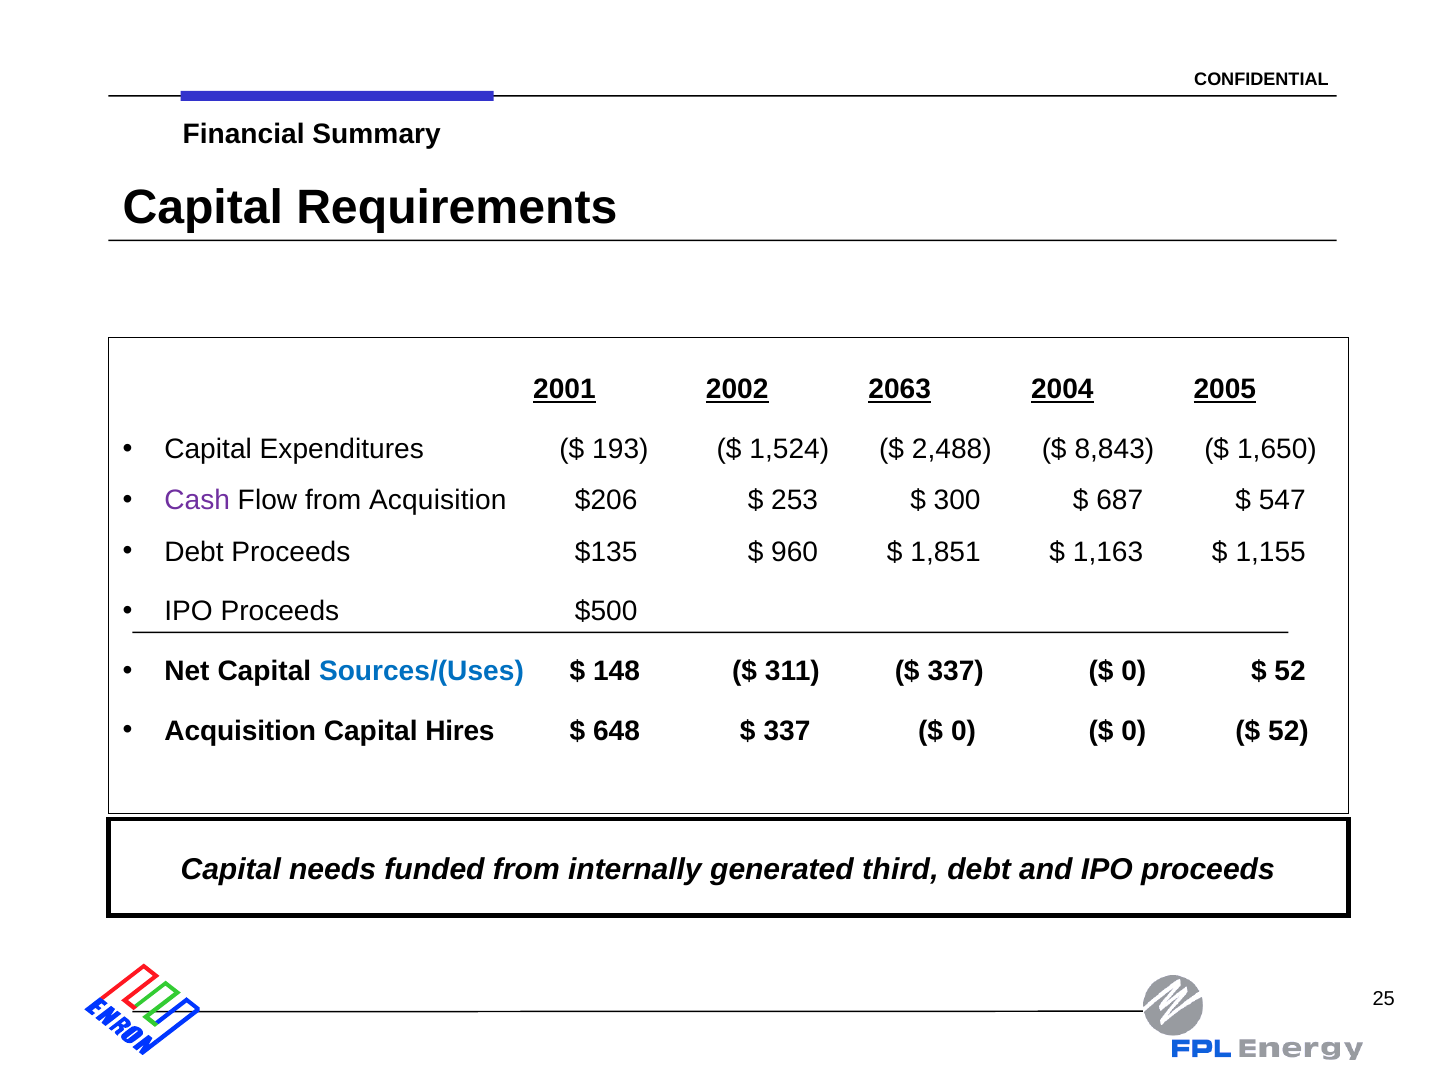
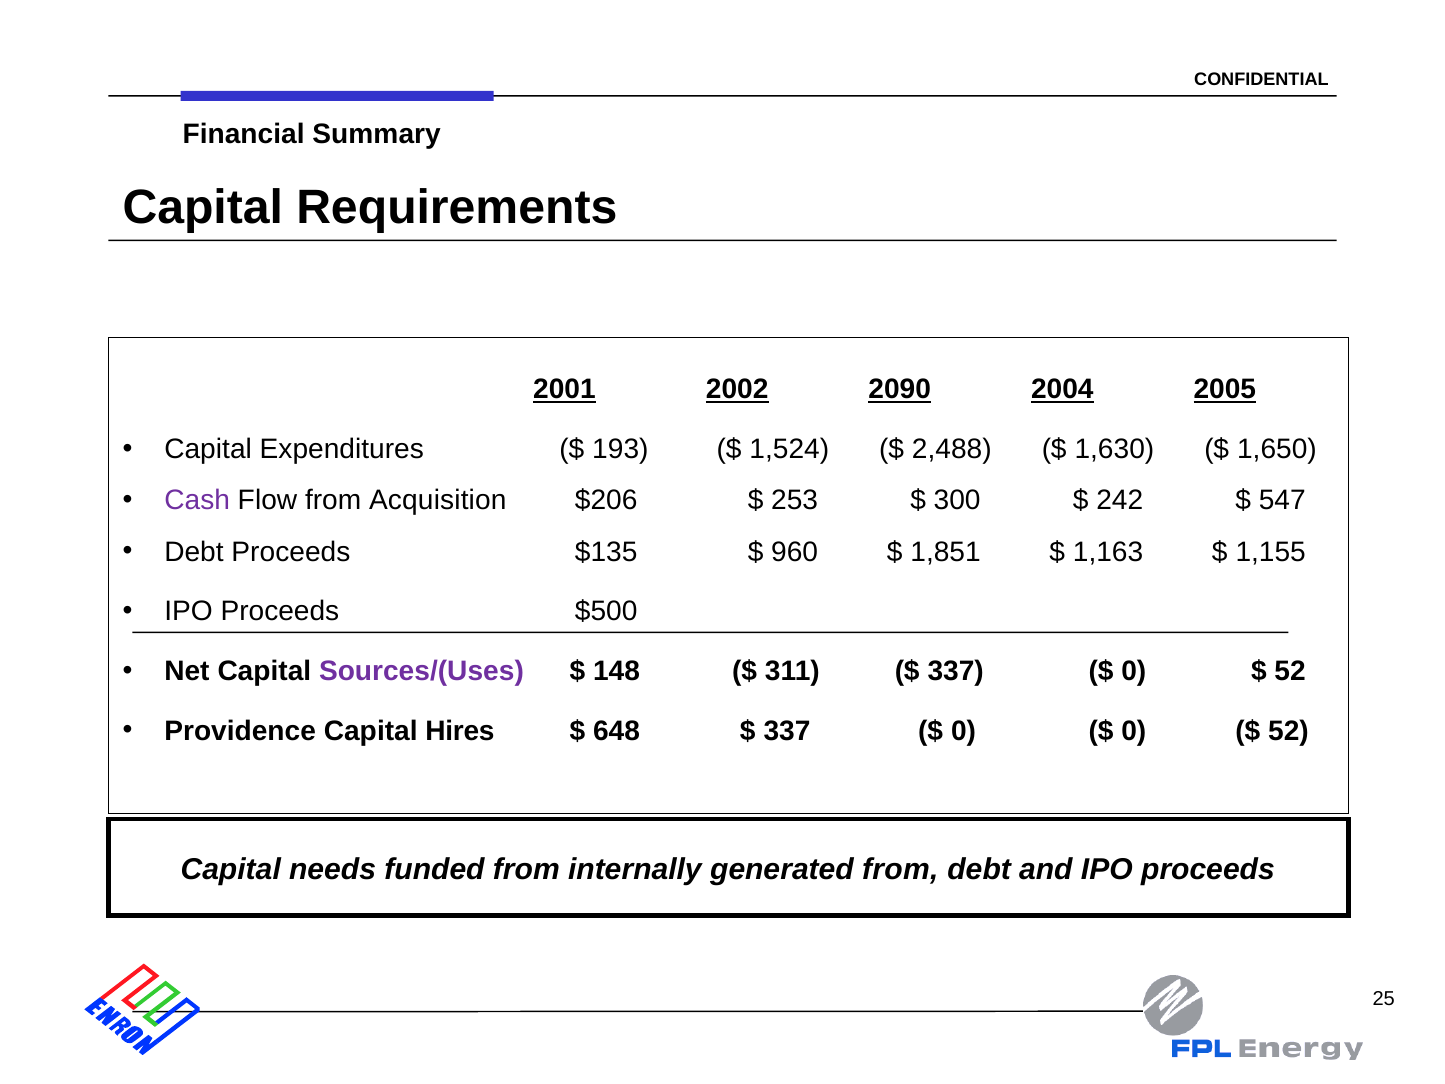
2063: 2063 -> 2090 (900, 389)
8,843: 8,843 -> 1,630 (1114, 449)
687: 687 -> 242 (1120, 501)
Sources/(Uses colour: blue -> purple (421, 671)
Acquisition: Acquisition -> Providence (240, 731)
generated third: third -> from (900, 869)
